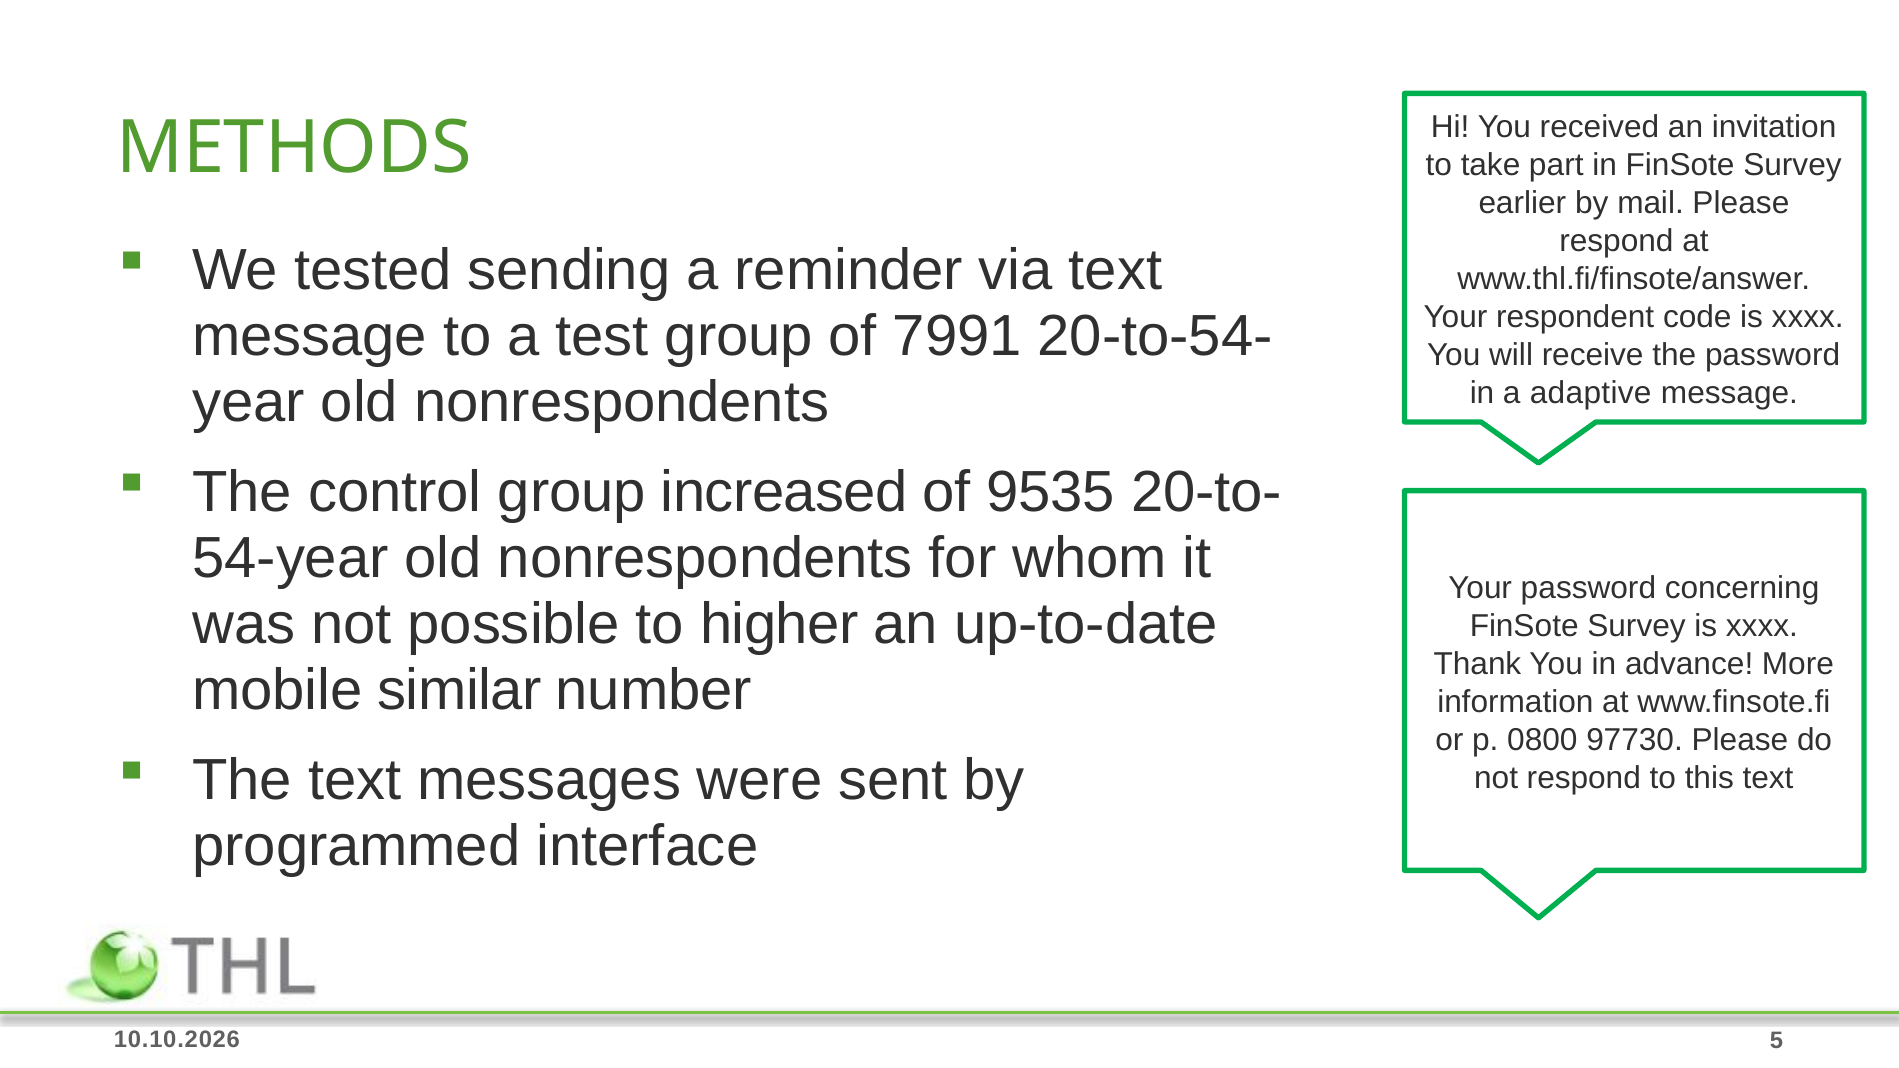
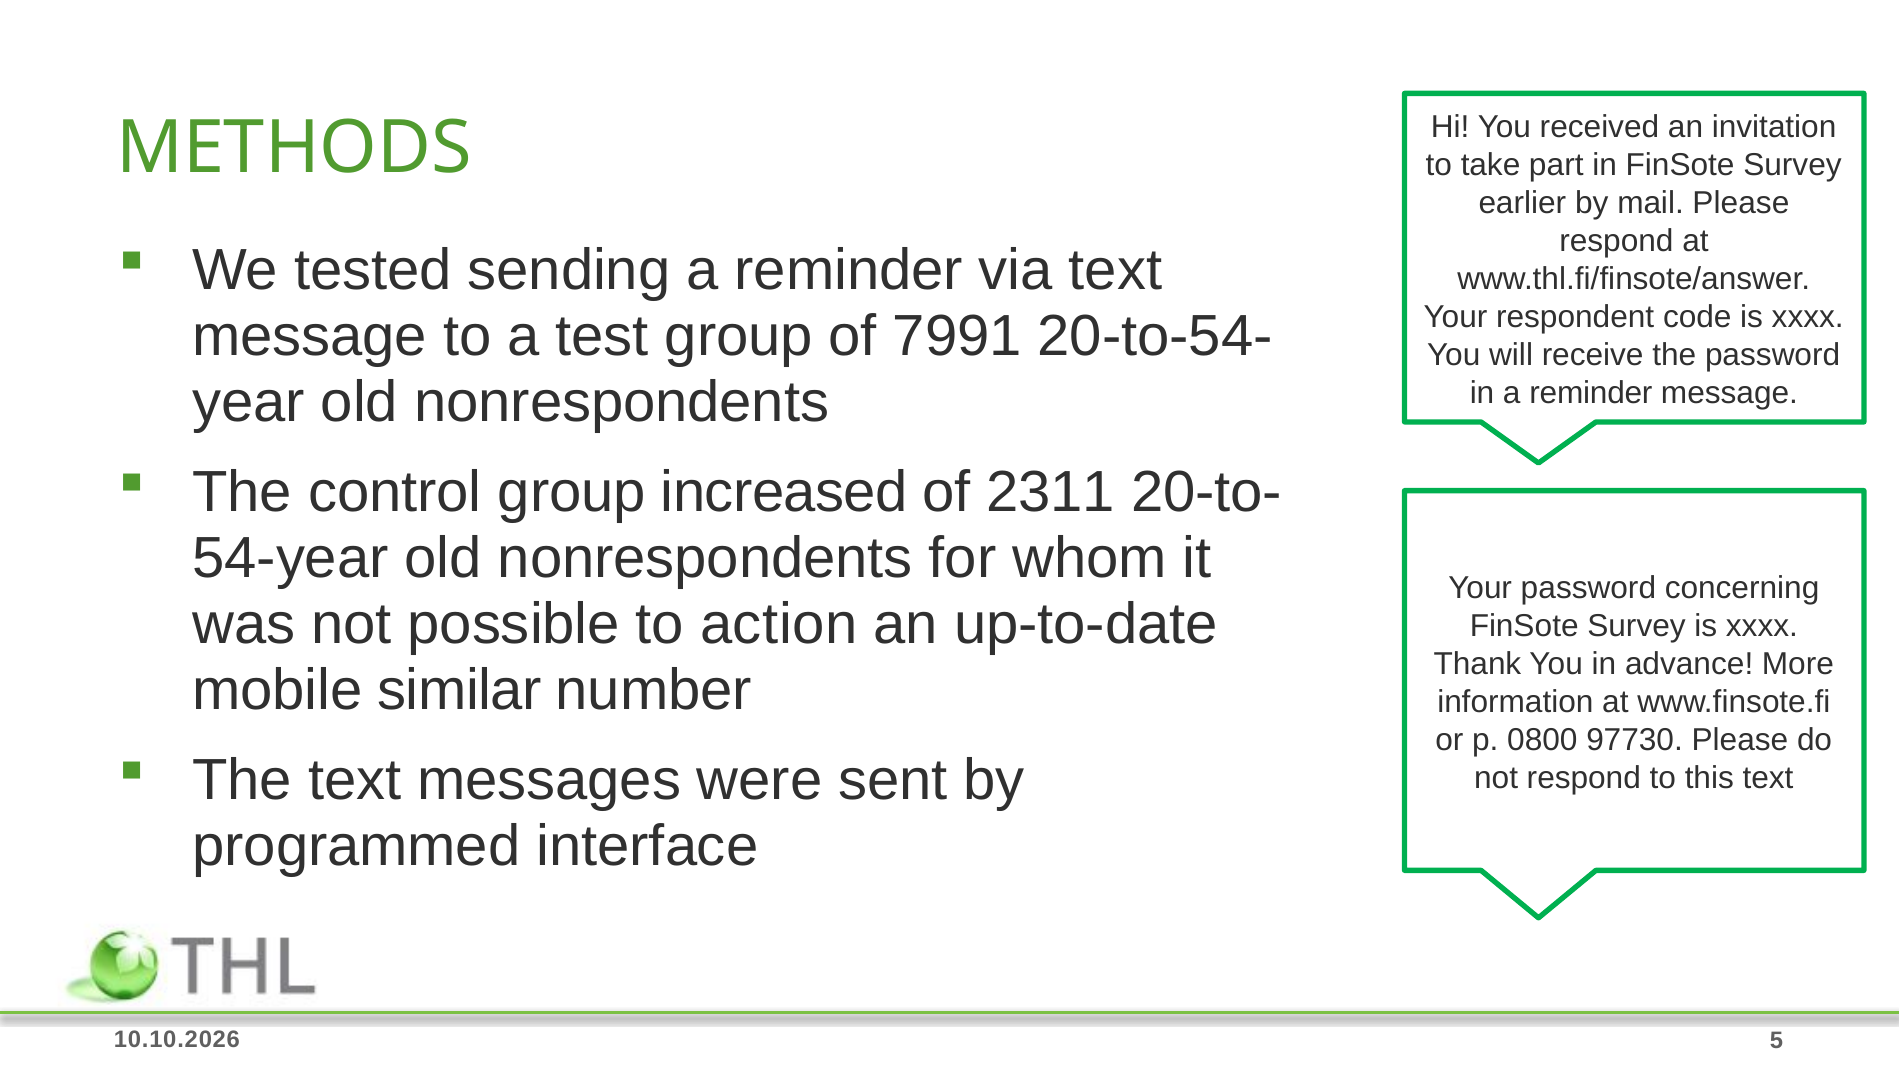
in a adaptive: adaptive -> reminder (1591, 393)
9535: 9535 -> 2311 (1051, 492)
higher: higher -> action (779, 624)
